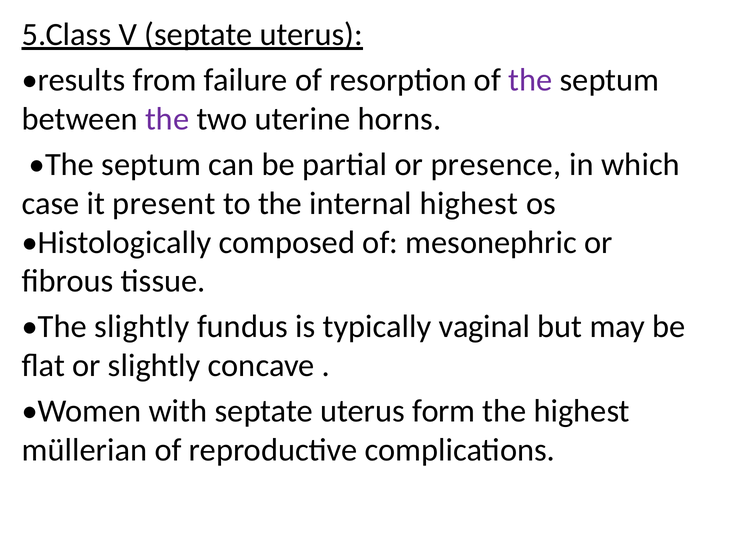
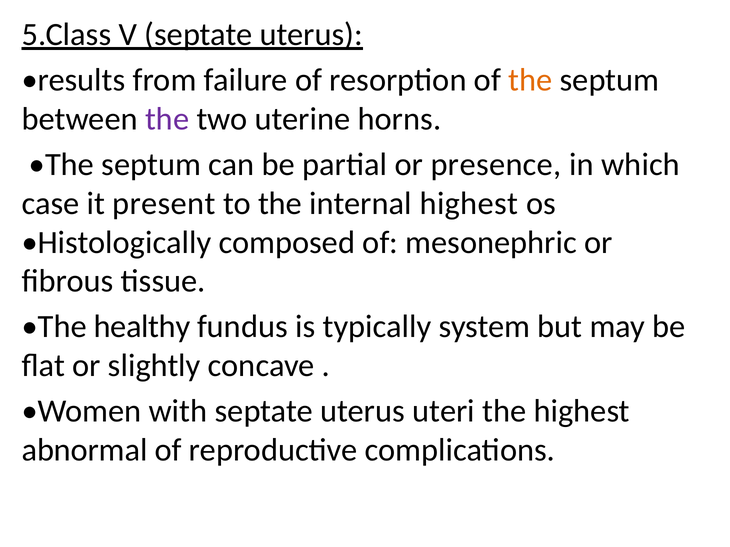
the colour: purple -> orange (530, 80)
The slightly: slightly -> healthy (142, 327)
vaginal: vaginal -> system (484, 327)
form: form -> uteri (444, 411)
müllerian: müllerian -> abnormal (85, 450)
